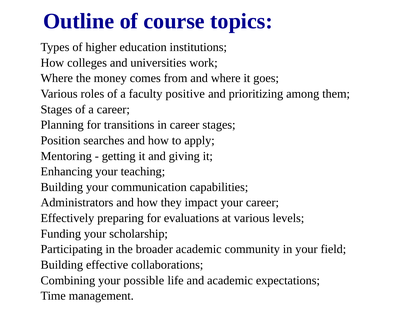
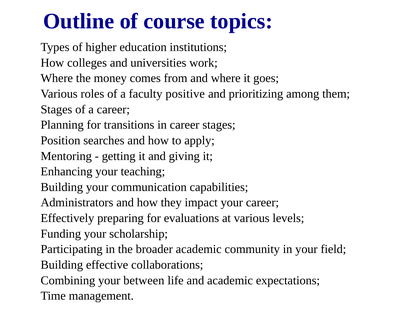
possible: possible -> between (144, 280)
